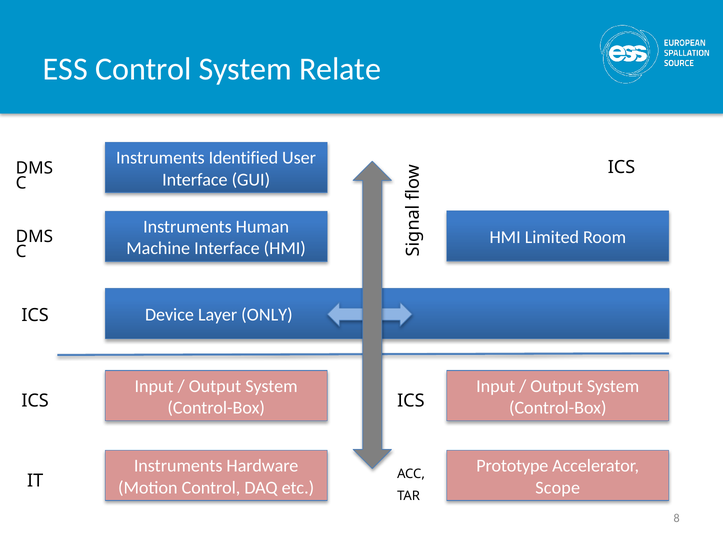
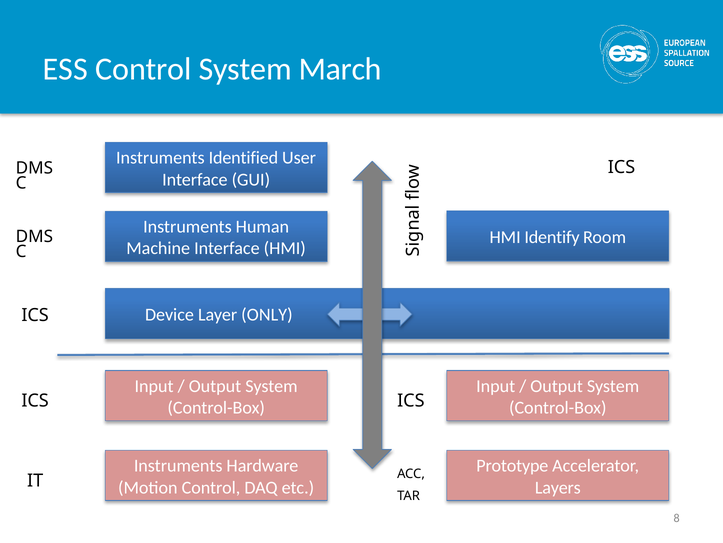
Relate: Relate -> March (340, 69)
Limited: Limited -> Identify (552, 237)
Scope: Scope -> Layers (558, 487)
